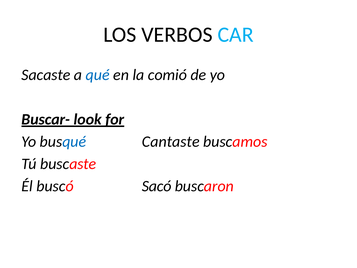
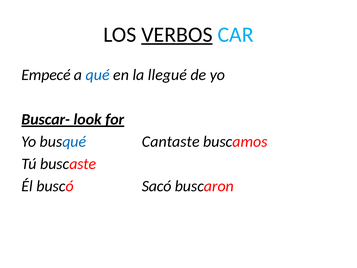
VERBOS underline: none -> present (177, 35)
Sacaste: Sacaste -> Empecé (46, 75)
comió: comió -> llegué (167, 75)
